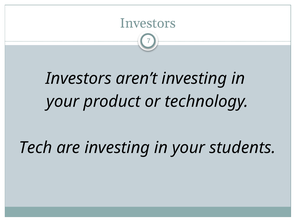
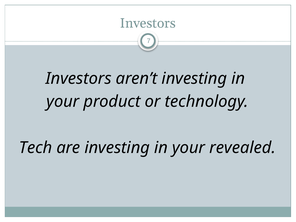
students: students -> revealed (243, 148)
